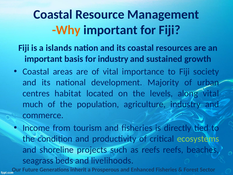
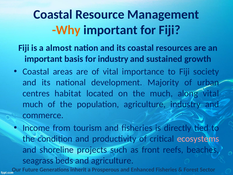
islands: islands -> almost (59, 48)
the levels: levels -> much (161, 93)
ecosystems colour: light green -> pink (198, 139)
as reefs: reefs -> front (151, 149)
and livelihoods: livelihoods -> agriculture (112, 160)
